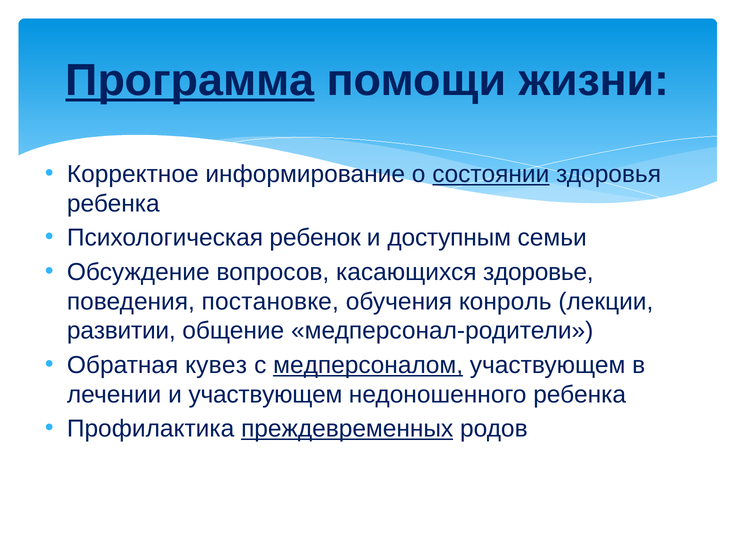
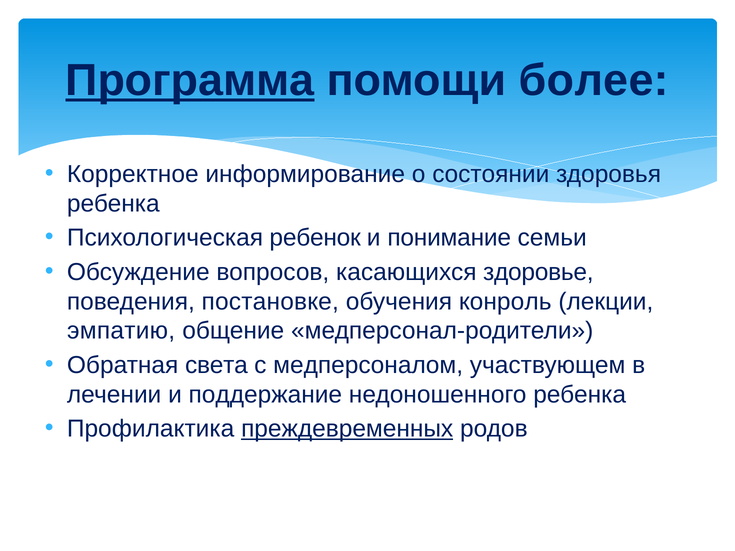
жизни: жизни -> более (594, 81)
состоянии underline: present -> none (491, 174)
доступным: доступным -> понимание (449, 238)
развитии: развитии -> эмпатию (121, 331)
кувез: кувез -> света (216, 365)
медперсоналом underline: present -> none (368, 365)
и участвующем: участвующем -> поддержание (265, 395)
